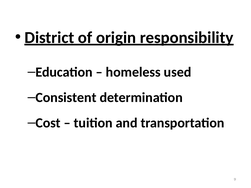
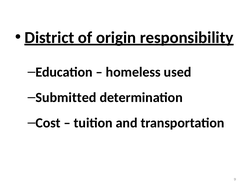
Consistent: Consistent -> Submitted (66, 98)
